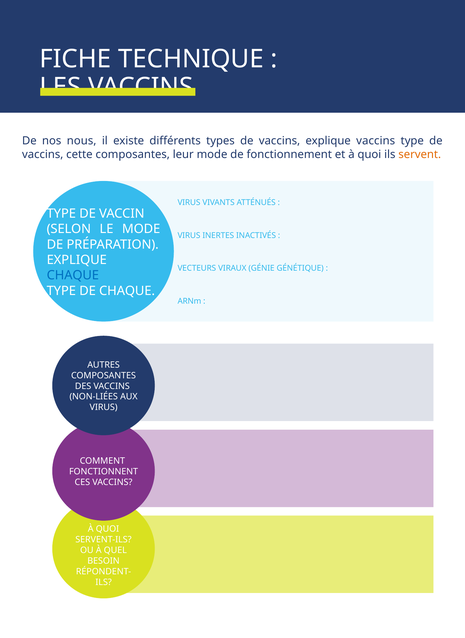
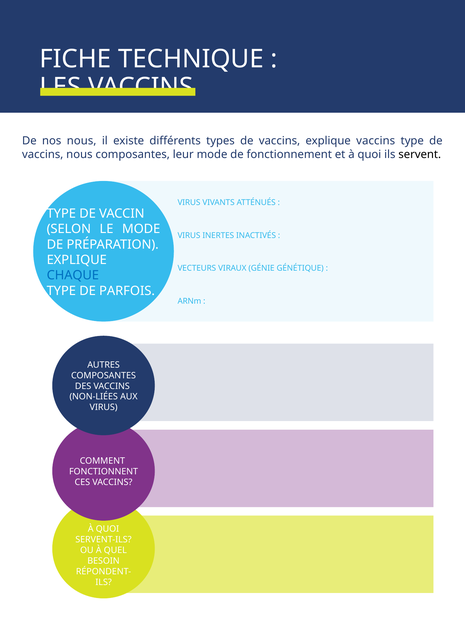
vaccins cette: cette -> nous (79, 155)
servent colour: orange -> black (420, 155)
DE CHAQUE: CHAQUE -> PARFOIS (127, 291)
